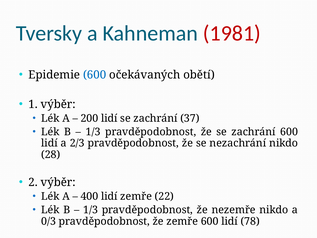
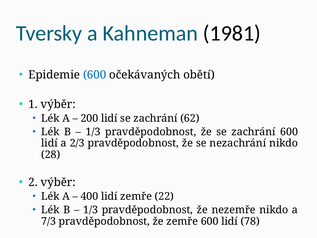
1981 colour: red -> black (232, 33)
37: 37 -> 62 (190, 118)
0/3: 0/3 -> 7/3 (49, 221)
